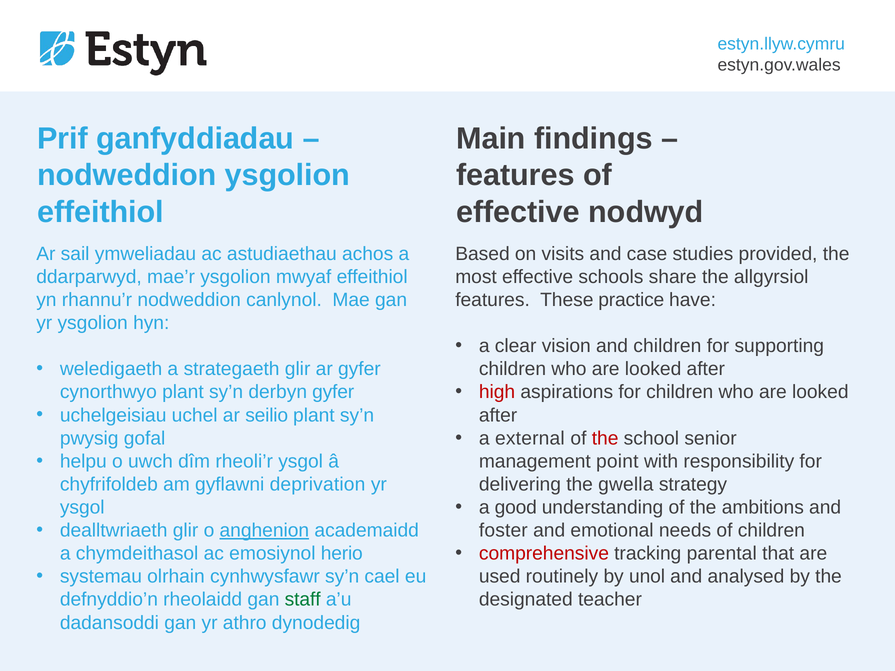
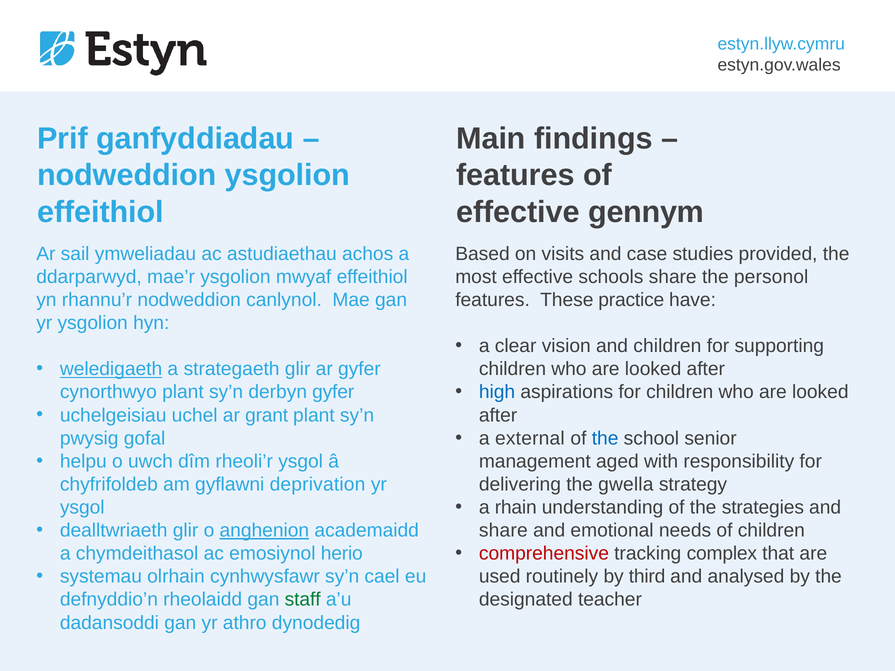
nodwyd: nodwyd -> gennym (646, 212)
allgyrsiol: allgyrsiol -> personol (771, 277)
weledigaeth underline: none -> present (111, 369)
high colour: red -> blue (497, 392)
seilio: seilio -> grant (267, 415)
the colour: red -> blue (605, 438)
point: point -> aged (617, 461)
good: good -> rhain (516, 508)
ambitions: ambitions -> strategies (763, 508)
foster: foster -> share (503, 531)
parental: parental -> complex (722, 554)
unol: unol -> third (647, 577)
